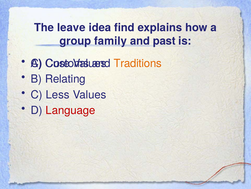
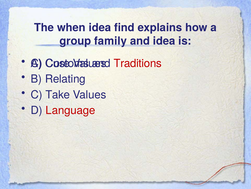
leave: leave -> when (71, 28)
and past: past -> idea (164, 41)
Traditions colour: orange -> red (138, 63)
Less: Less -> Take (58, 94)
